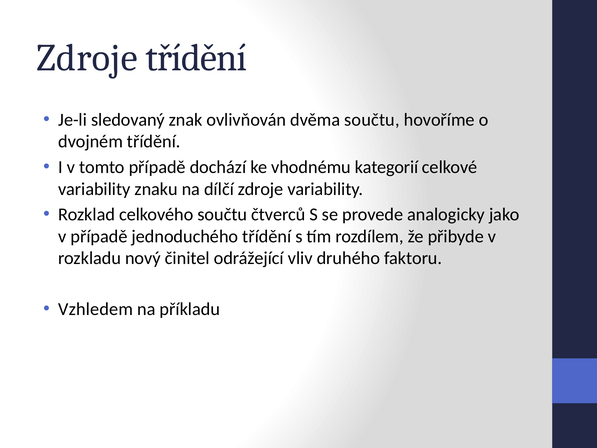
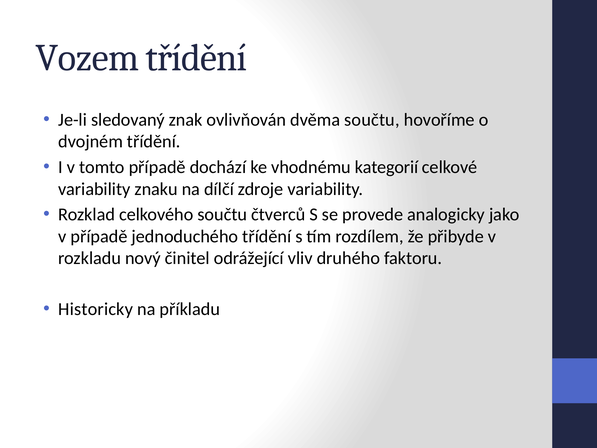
Zdroje: Zdroje -> Vozem (87, 58)
Vzhledem: Vzhledem -> Historicky (96, 309)
